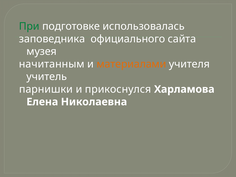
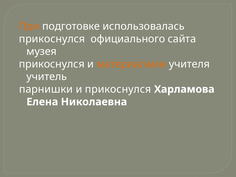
При colour: green -> orange (29, 26)
заповедника: заповедника -> прикоснулся (52, 39)
начитанным: начитанным -> прикоснулся (52, 64)
